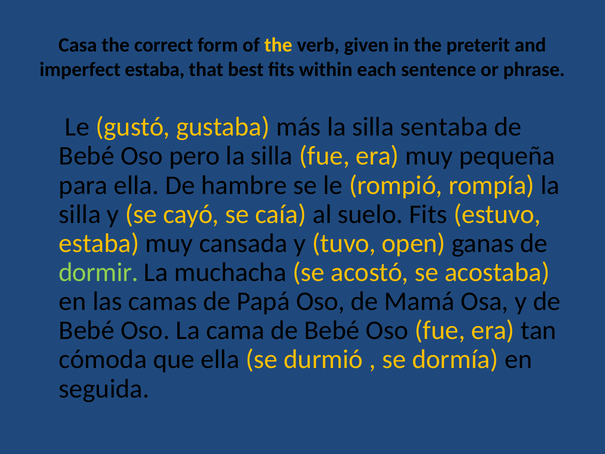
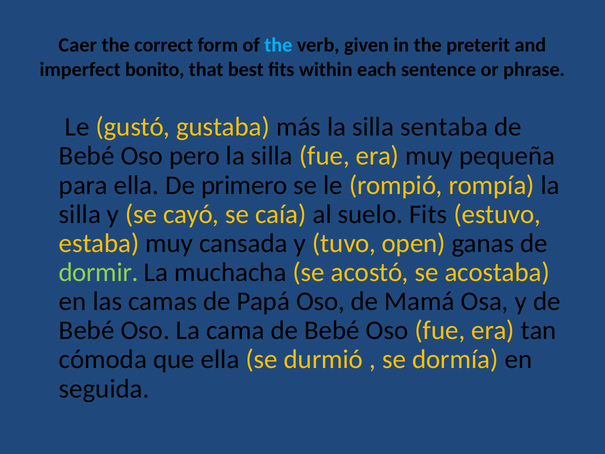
Casa: Casa -> Caer (78, 45)
the colour: yellow -> light blue (278, 45)
imperfect estaba: estaba -> bonito (155, 69)
hambre: hambre -> primero (244, 185)
